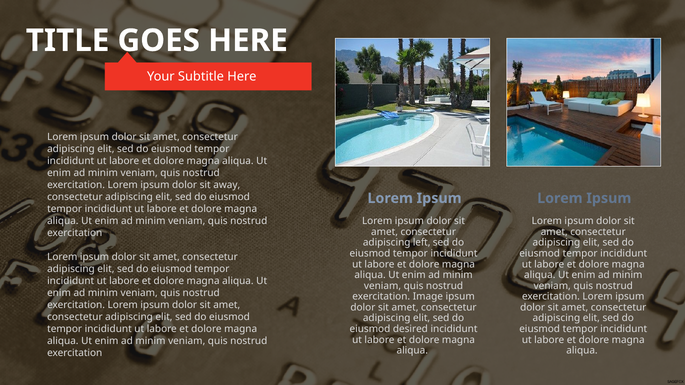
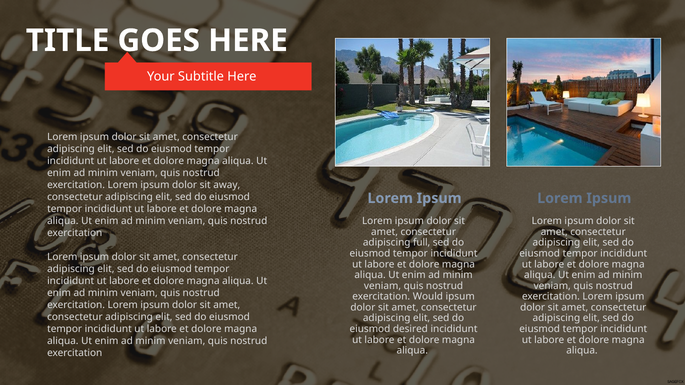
left: left -> full (422, 243)
Image: Image -> Would (428, 297)
